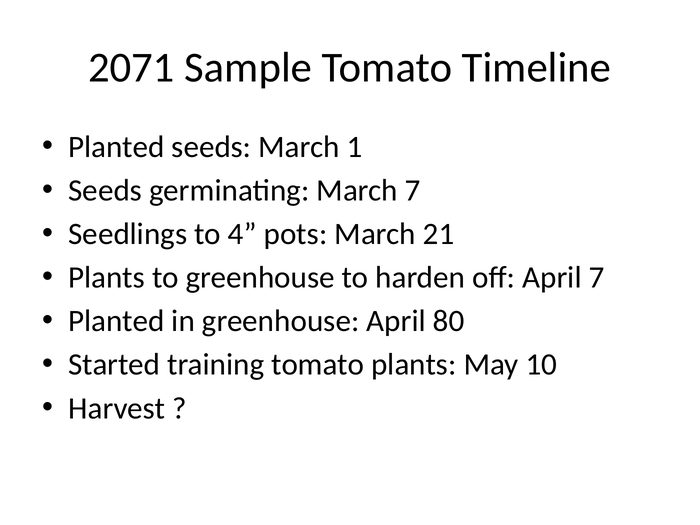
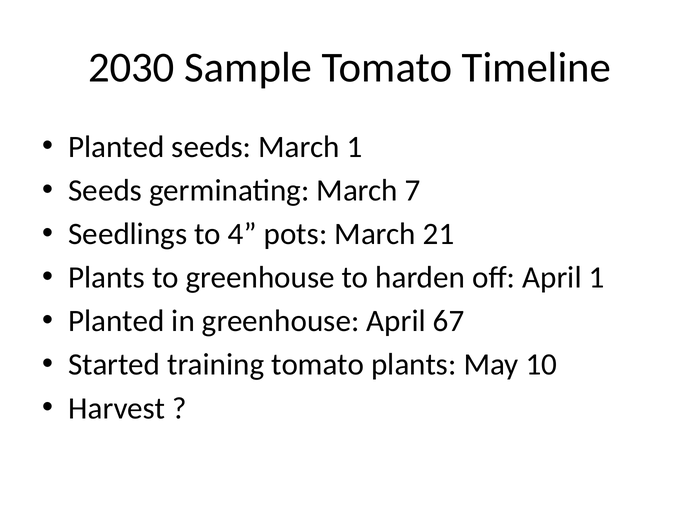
2071: 2071 -> 2030 (131, 68)
April 7: 7 -> 1 (597, 278)
80: 80 -> 67 (449, 321)
